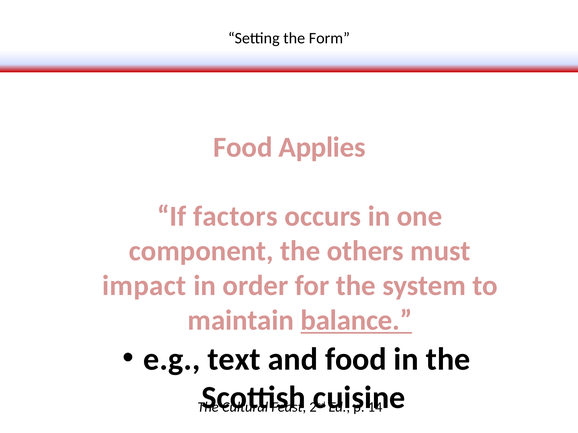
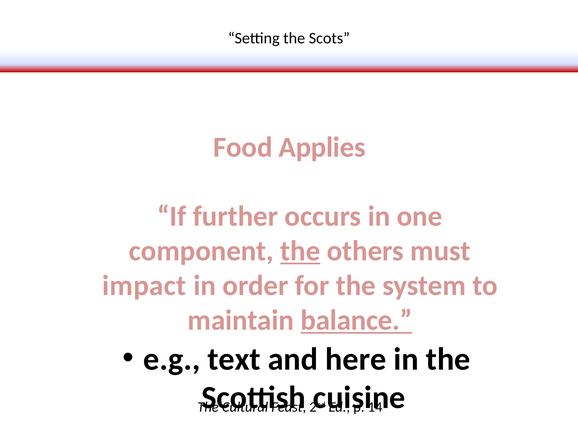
Form: Form -> Scots (329, 38)
factors: factors -> further (235, 217)
the underline: none -> present (300, 251)
and food: food -> here (356, 360)
